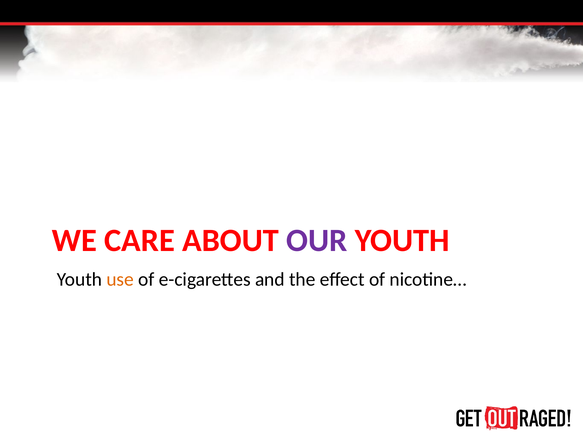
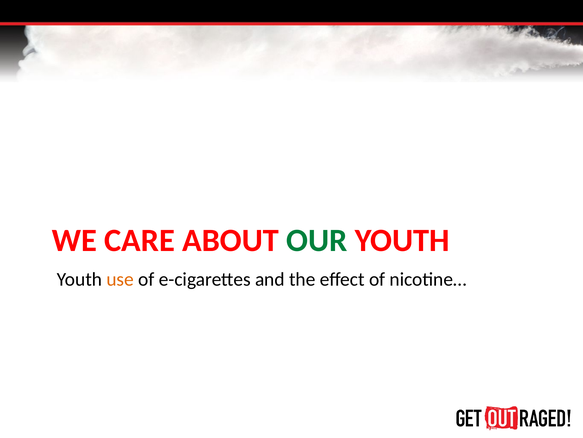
OUR colour: purple -> green (317, 240)
